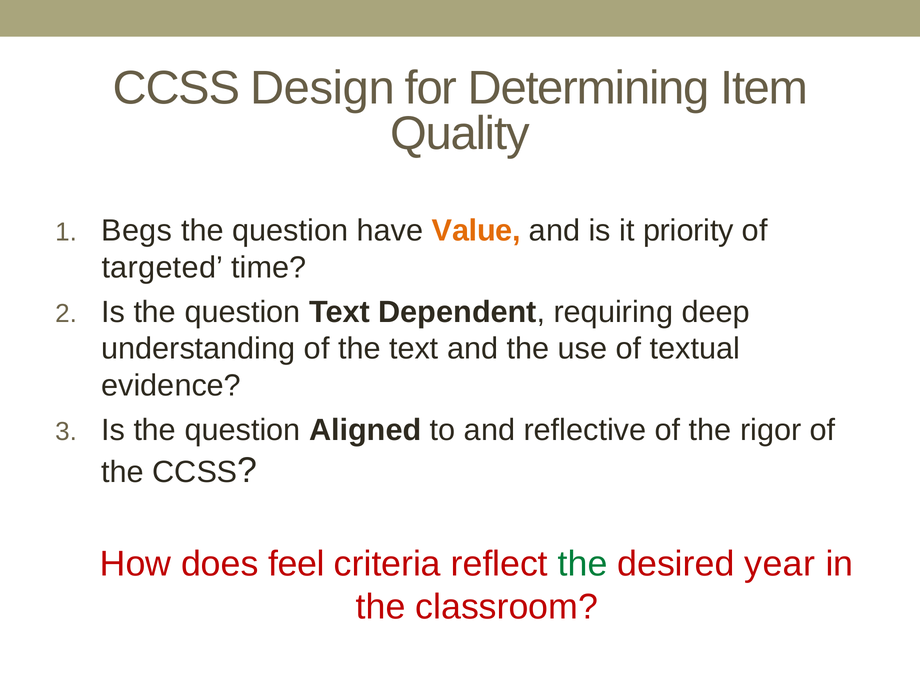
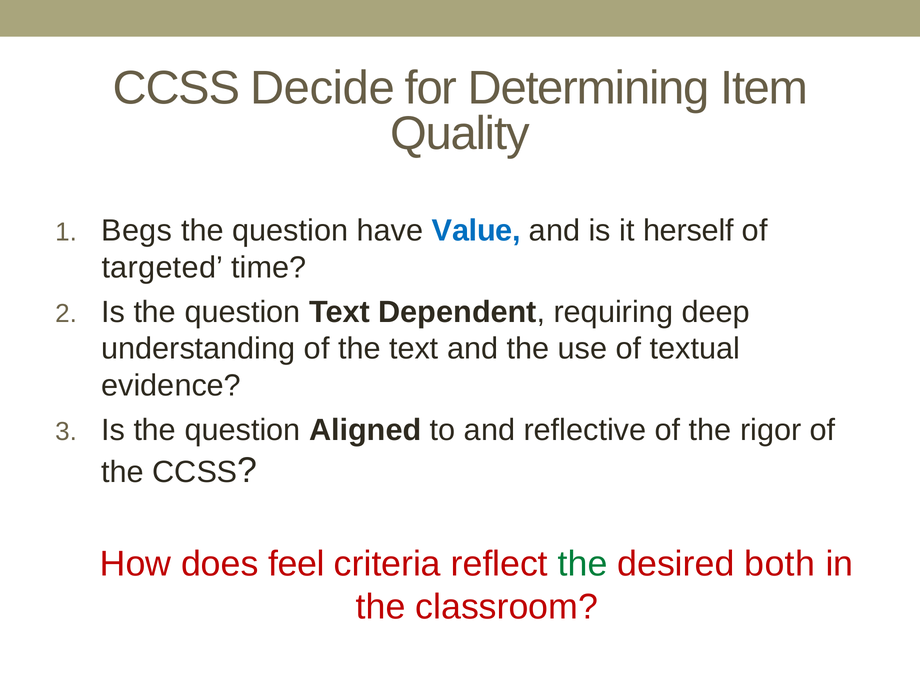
Design: Design -> Decide (323, 88)
Value colour: orange -> blue (476, 231)
priority: priority -> herself (688, 231)
year: year -> both (780, 564)
